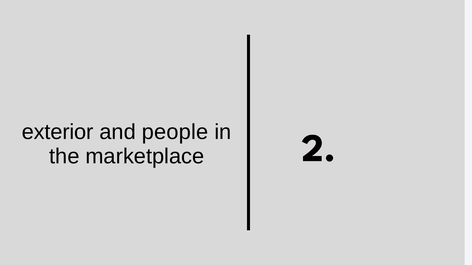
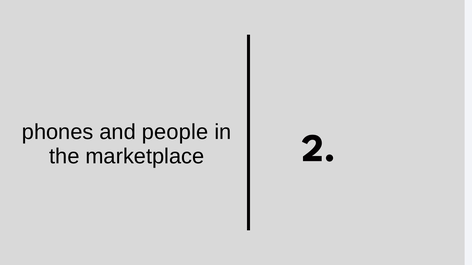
exterior: exterior -> phones (58, 132)
